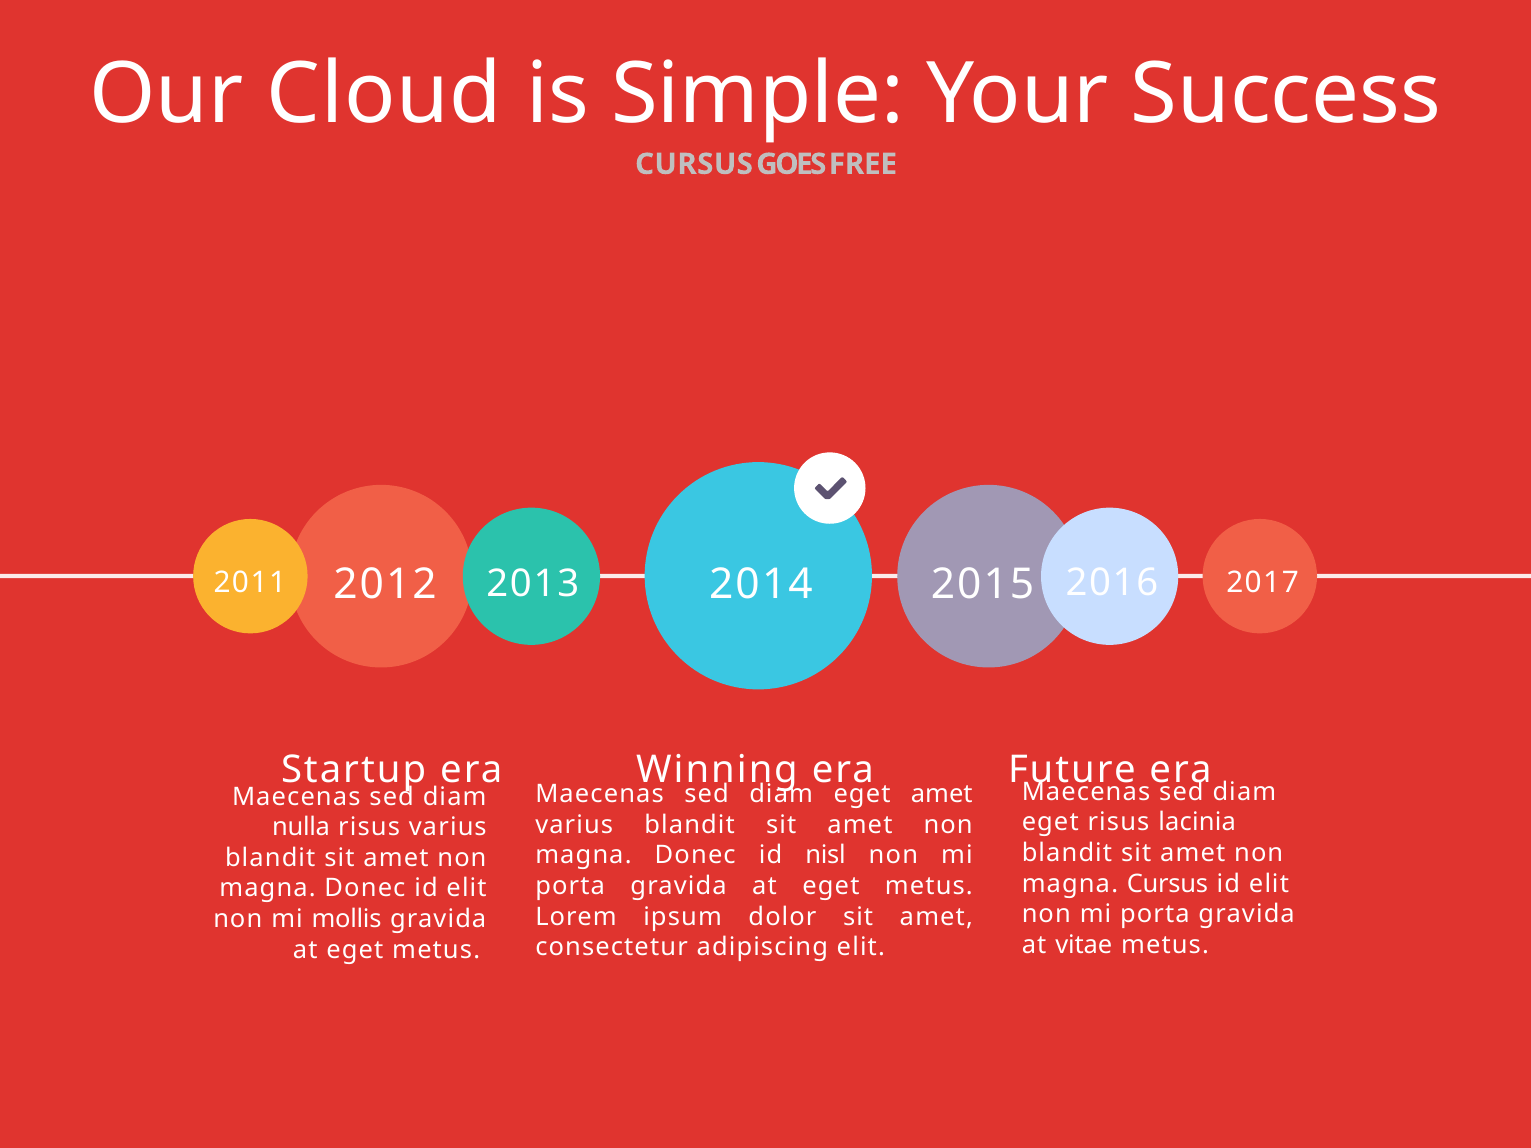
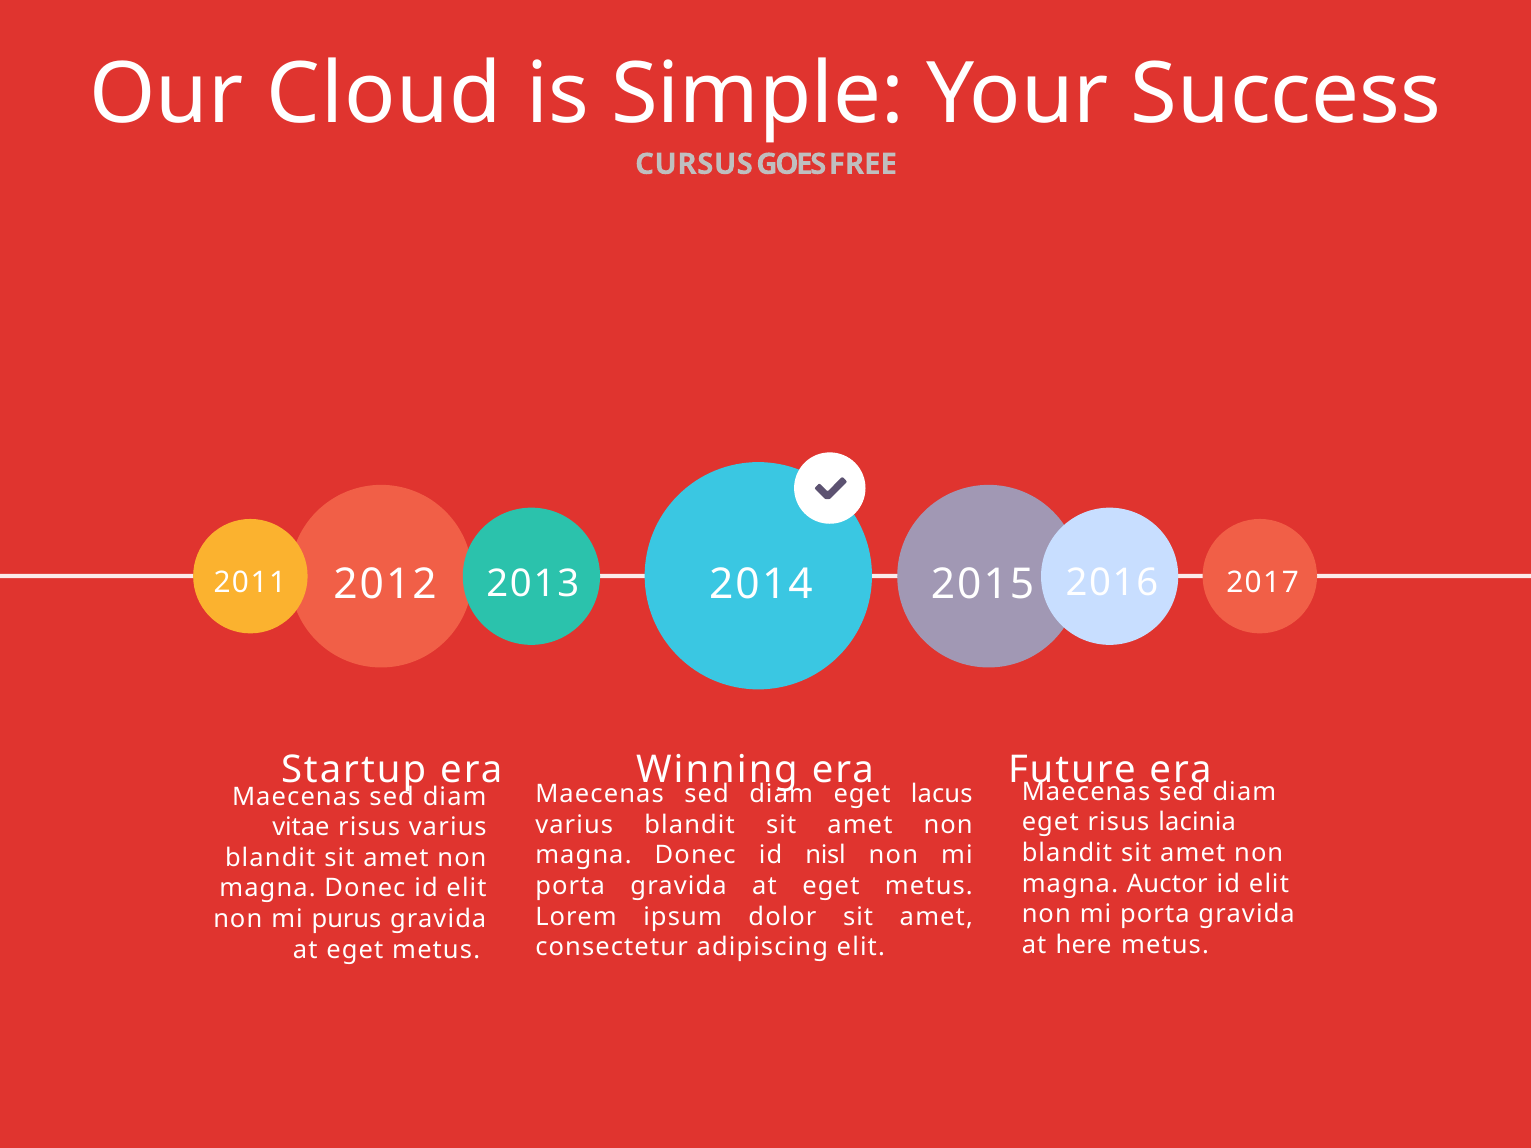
eget amet: amet -> lacus (942, 794)
nulla: nulla -> vitae (301, 827)
magna Cursus: Cursus -> Auctor (1167, 884)
mollis: mollis -> purus (346, 919)
vitae: vitae -> here (1084, 945)
